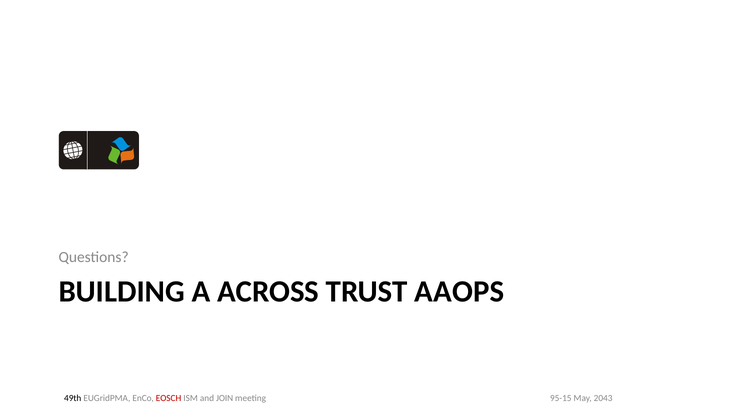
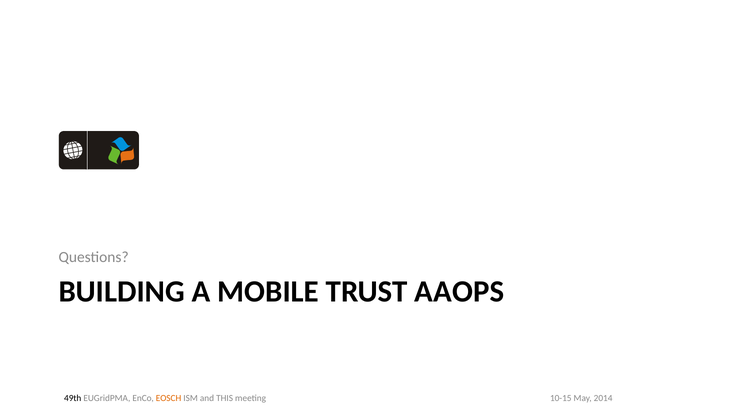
ACROSS: ACROSS -> MOBILE (268, 291)
EOSCH colour: red -> orange (169, 398)
JOIN: JOIN -> THIS (225, 398)
95-15: 95-15 -> 10-15 (561, 398)
2043: 2043 -> 2014 (603, 398)
